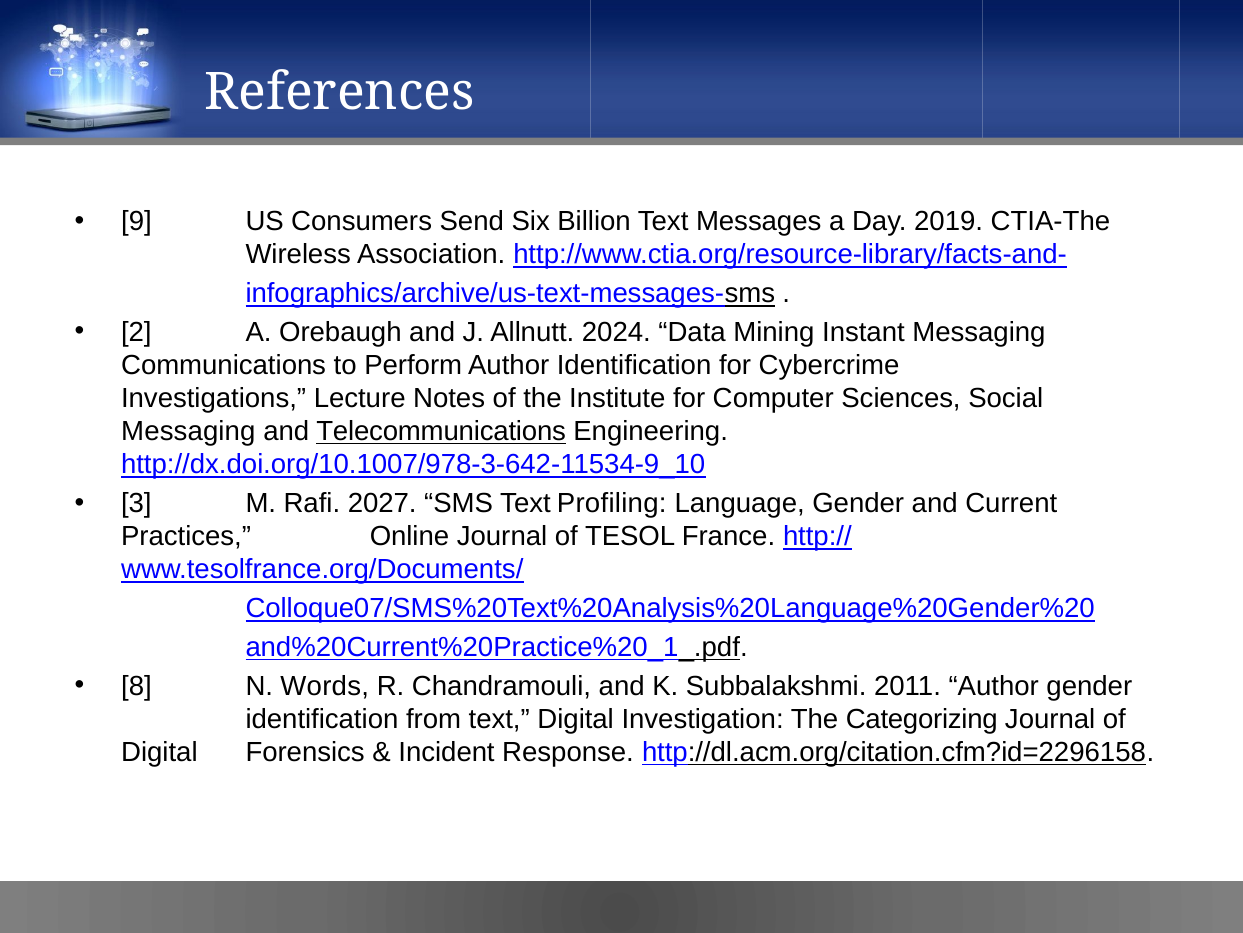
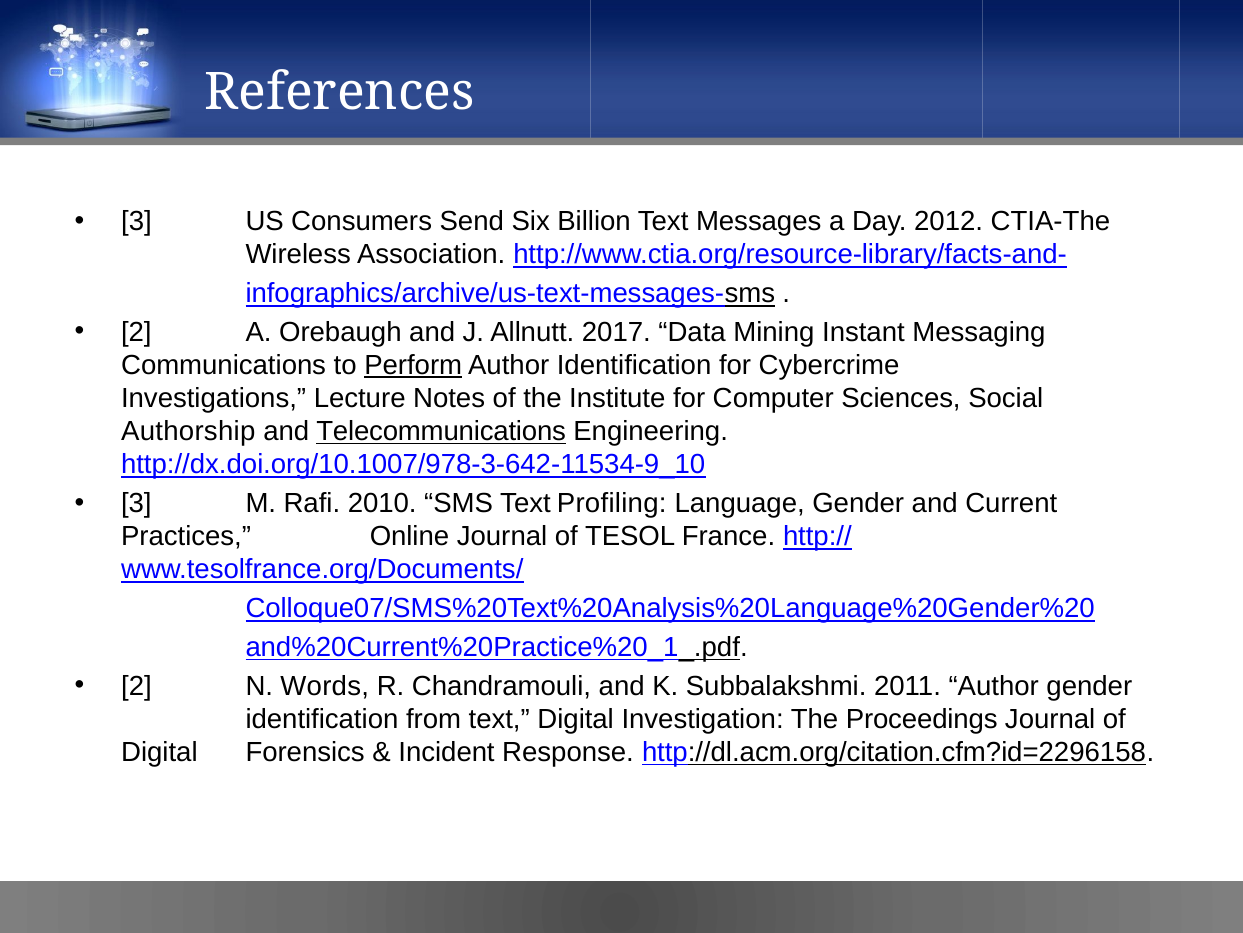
9: 9 -> 3 (136, 222)
2019: 2019 -> 2012 (949, 222)
2024: 2024 -> 2017 (616, 332)
Perform underline: none -> present (413, 365)
Messaging: Messaging -> Authorship (188, 431)
2027: 2027 -> 2010 (382, 503)
8: 8 -> 2 (136, 685)
Categorizing: Categorizing -> Proceedings (922, 719)
